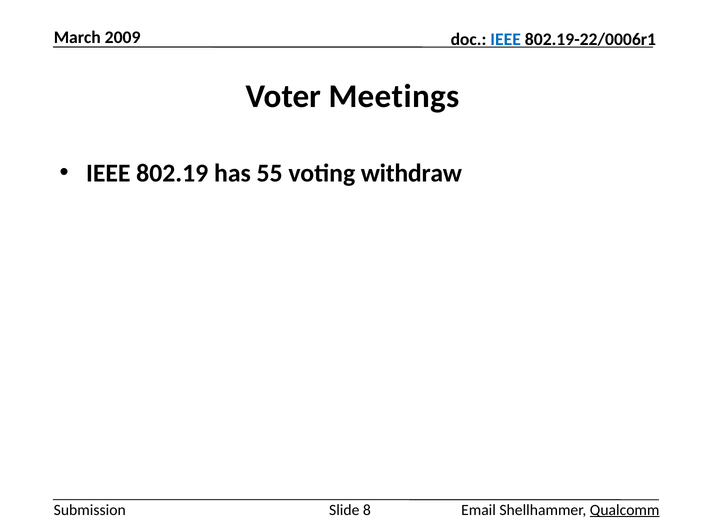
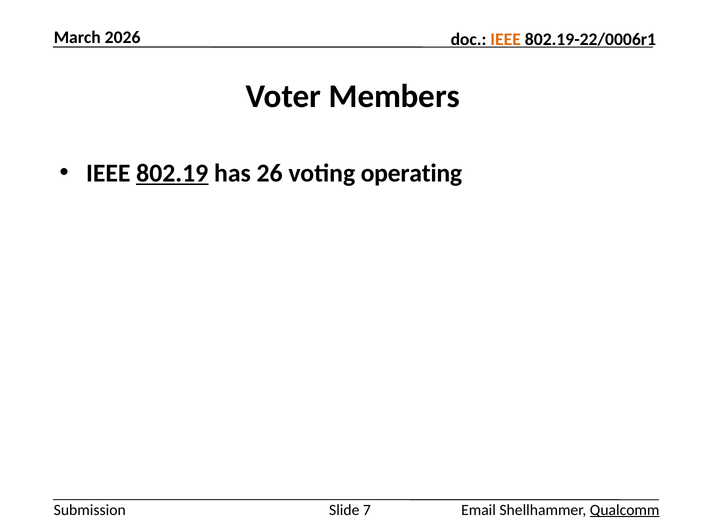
2009: 2009 -> 2026 (123, 37)
IEEE colour: blue -> orange (506, 39)
Meetings: Meetings -> Members (394, 96)
802.19 underline: none -> present (172, 174)
55: 55 -> 26 (270, 174)
withdraw: withdraw -> operating (411, 174)
8: 8 -> 7 (367, 510)
